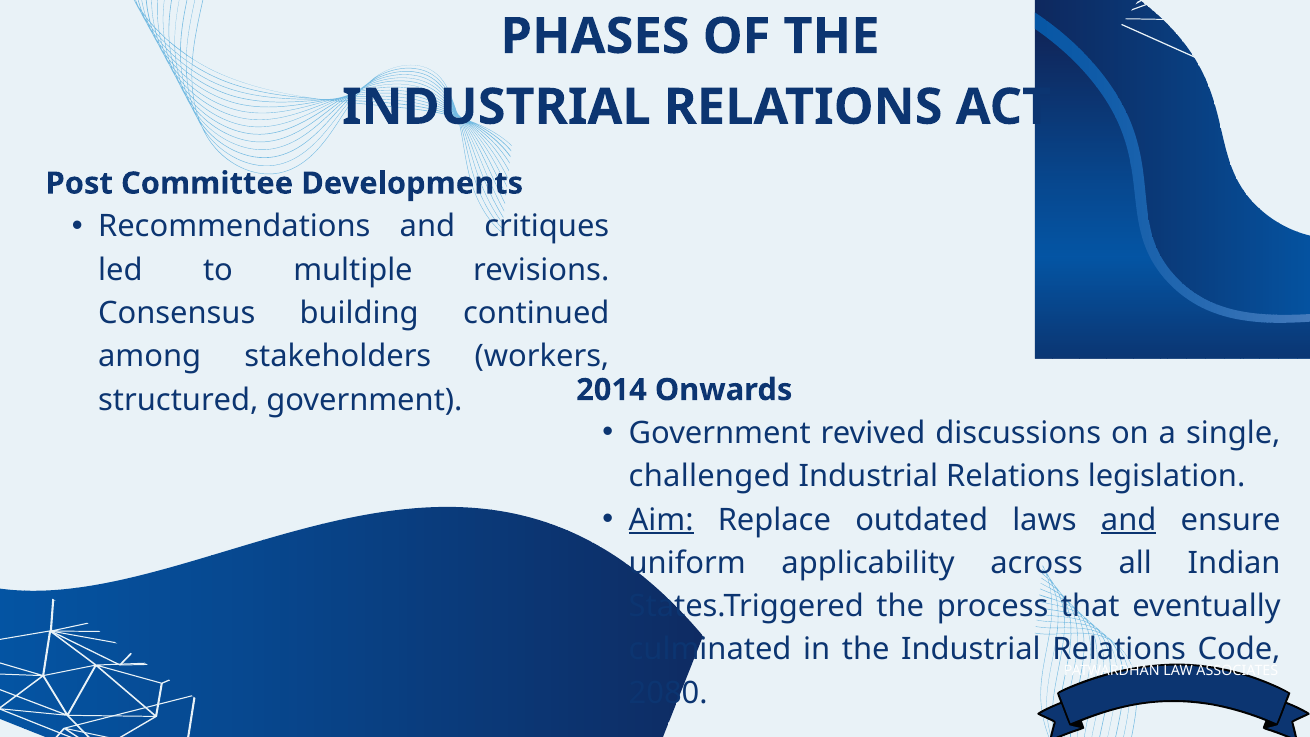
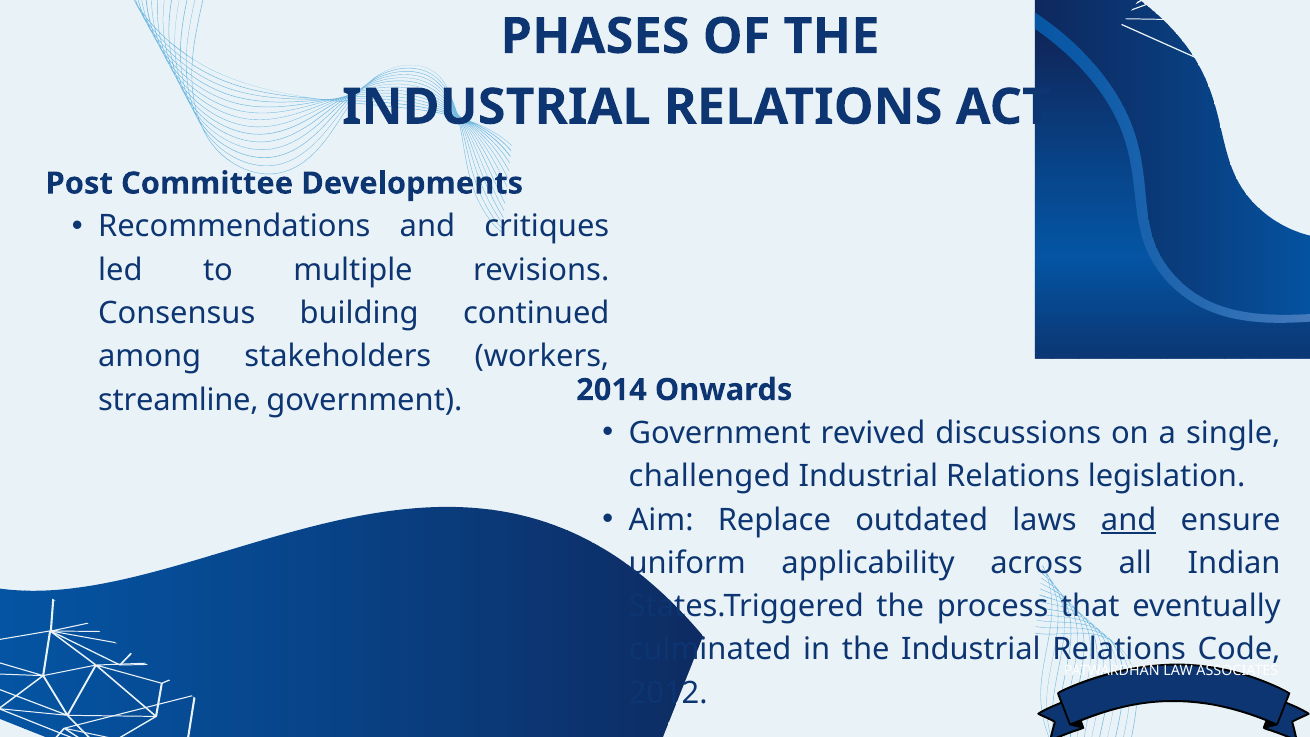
structured: structured -> streamline (178, 400)
Aim underline: present -> none (661, 520)
2080: 2080 -> 2012 (668, 693)
